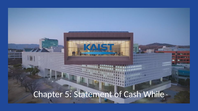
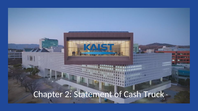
5: 5 -> 2 (68, 95)
While: While -> Truck (154, 95)
